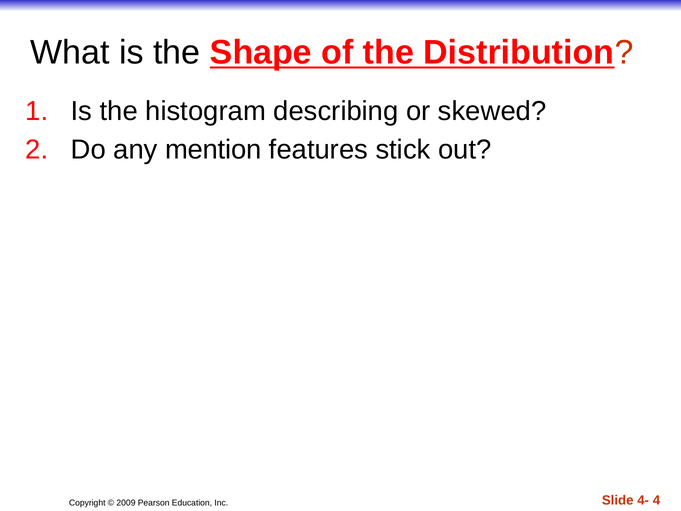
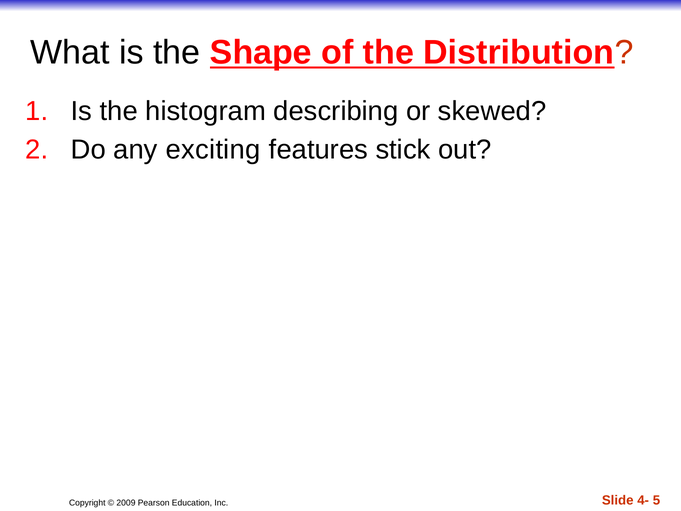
mention: mention -> exciting (213, 150)
4: 4 -> 5 (656, 500)
